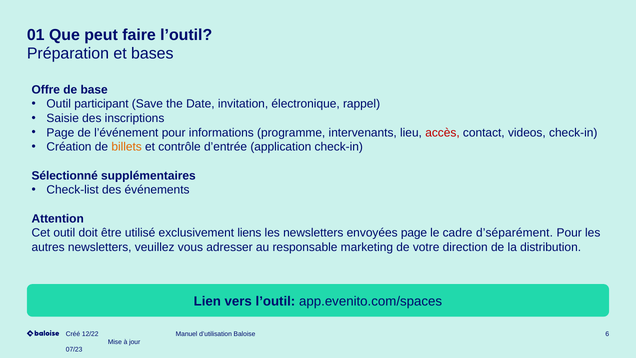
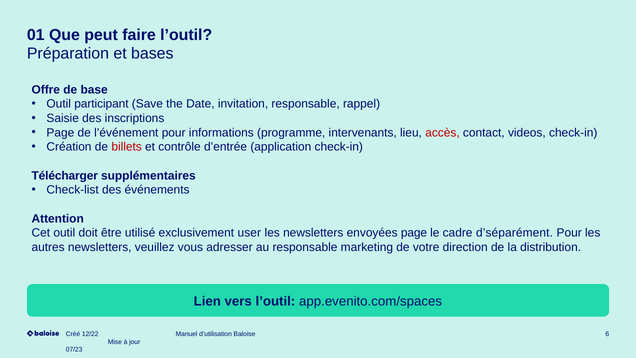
invitation électronique: électronique -> responsable (306, 104)
billets colour: orange -> red (127, 147)
Sélectionné: Sélectionné -> Télécharger (65, 176)
liens: liens -> user (249, 233)
